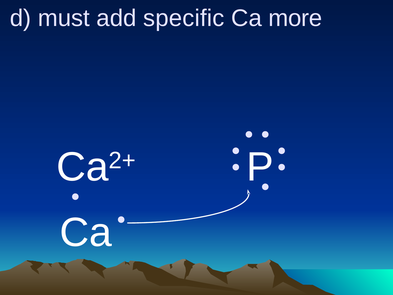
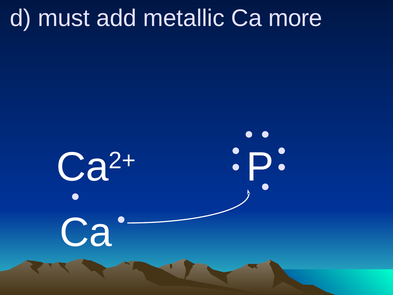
specific: specific -> metallic (184, 18)
